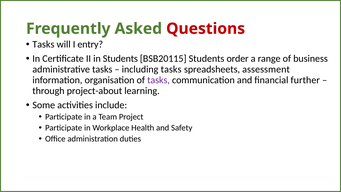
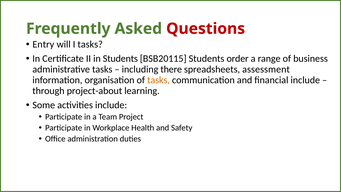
Tasks: Tasks -> Entry (43, 44)
I entry: entry -> tasks (90, 44)
including tasks: tasks -> there (171, 69)
tasks colour: purple -> orange (159, 80)
financial further: further -> include (305, 80)
